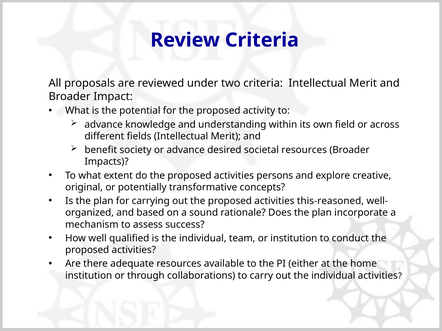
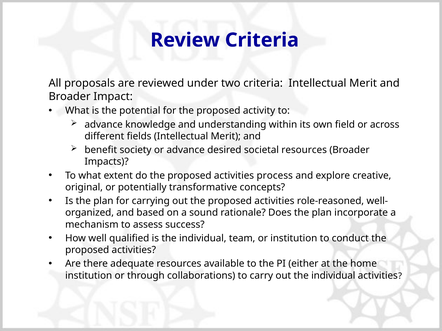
persons: persons -> process (275, 176)
this-reasoned: this-reasoned -> role-reasoned (330, 201)
